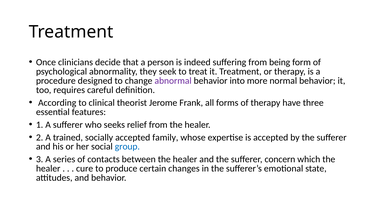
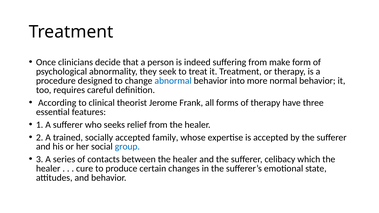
being: being -> make (280, 62)
abnormal colour: purple -> blue (173, 81)
concern: concern -> celibacy (280, 159)
